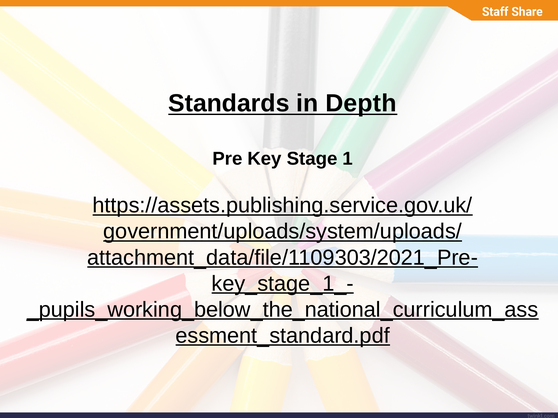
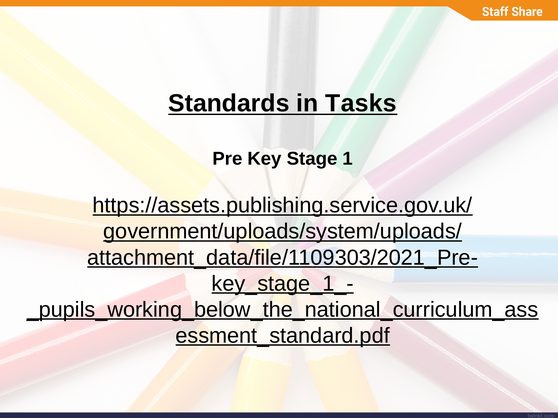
Depth: Depth -> Tasks (361, 104)
